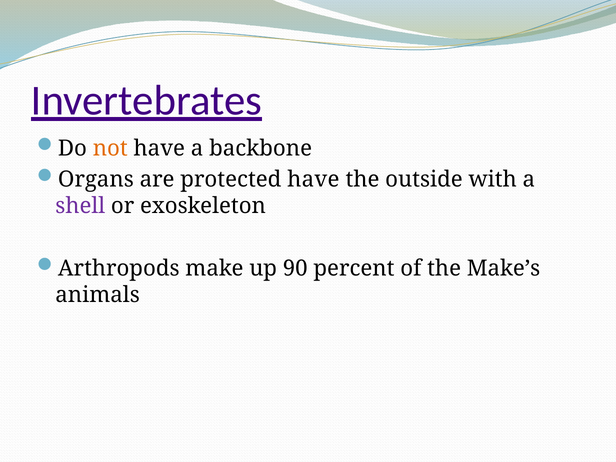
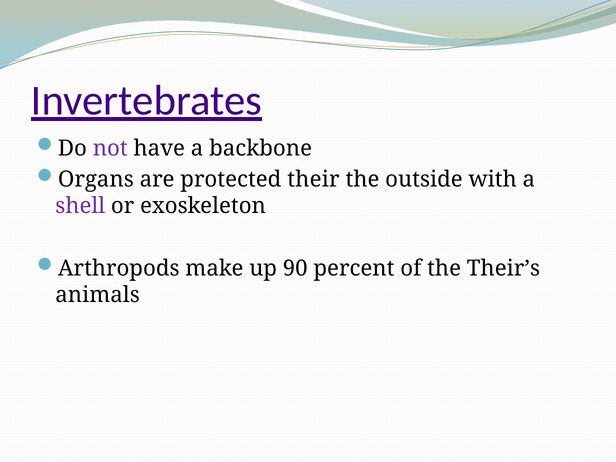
not colour: orange -> purple (110, 148)
protected have: have -> their (313, 179)
Make’s: Make’s -> Their’s (503, 268)
